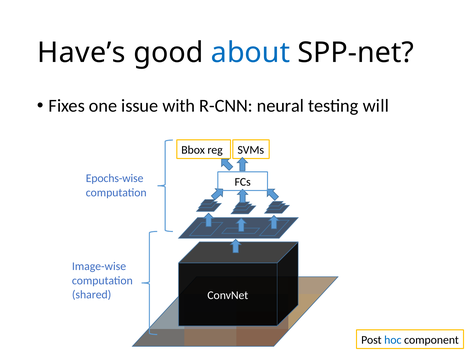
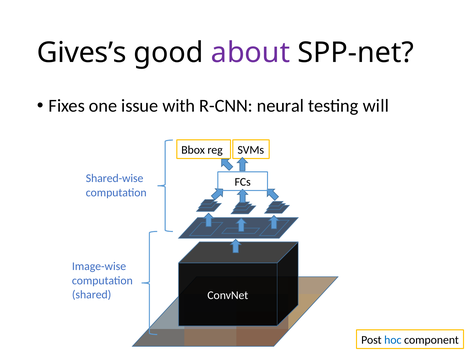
Have’s: Have’s -> Gives’s (82, 53)
about colour: blue -> purple (250, 53)
Epochs-wise: Epochs-wise -> Shared-wise (115, 178)
